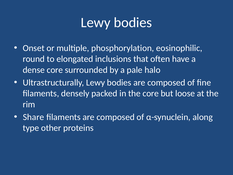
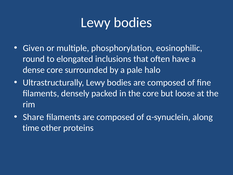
Onset: Onset -> Given (34, 48)
type: type -> time (31, 128)
